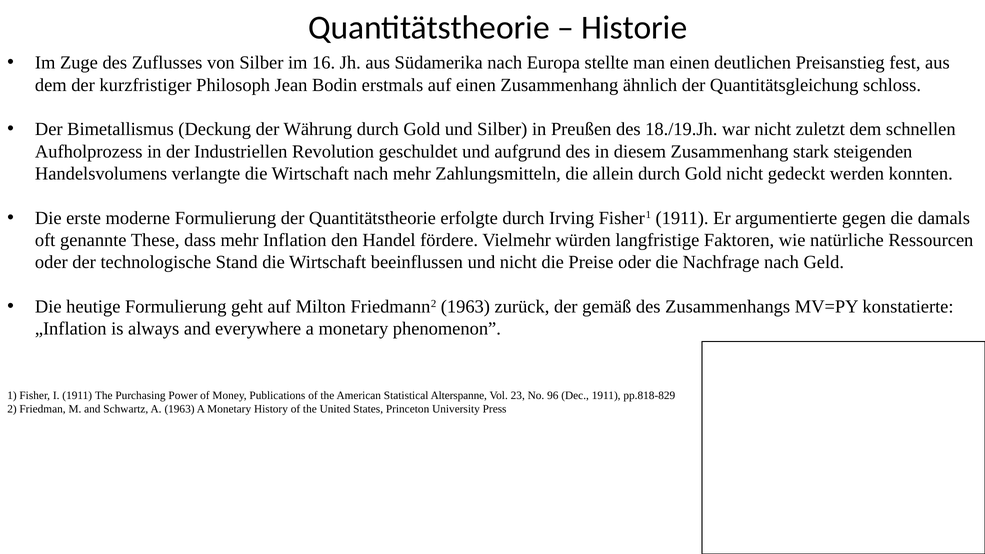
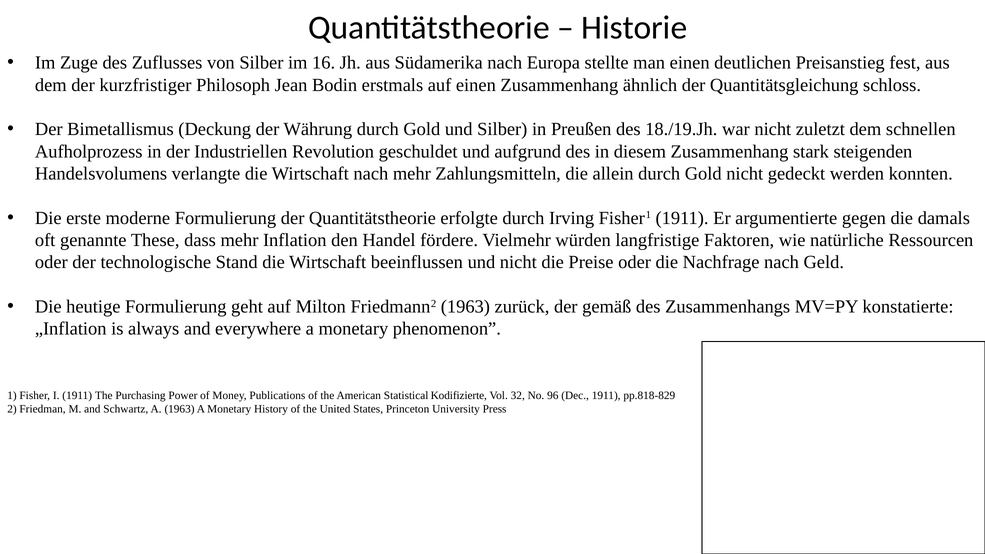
Alterspanne: Alterspanne -> Kodifizierte (459, 395)
23: 23 -> 32 (518, 395)
